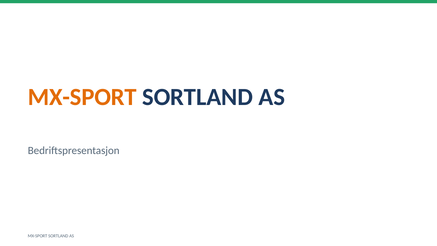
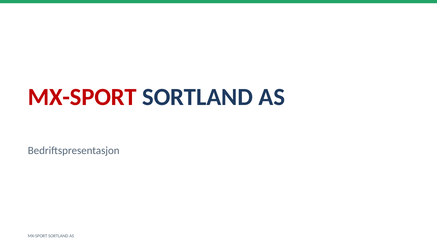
MX-SPORT colour: orange -> red (82, 97)
